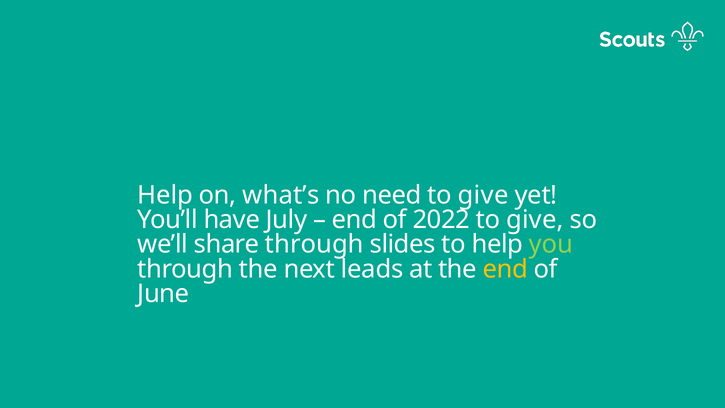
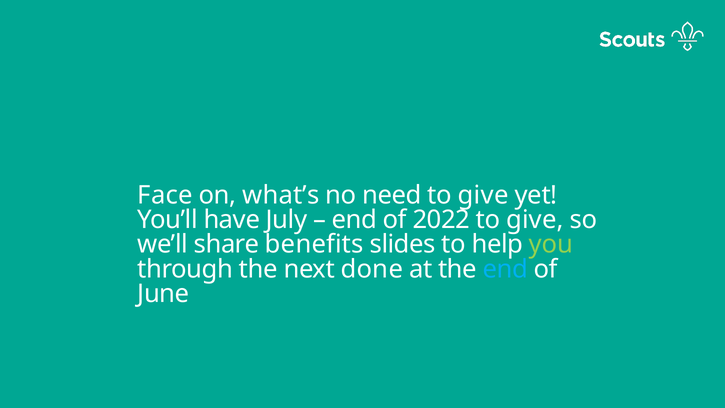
Help: Help -> Face (165, 195)
share through: through -> benefits (314, 244)
leads: leads -> done (372, 269)
end colour: yellow -> light blue (505, 269)
